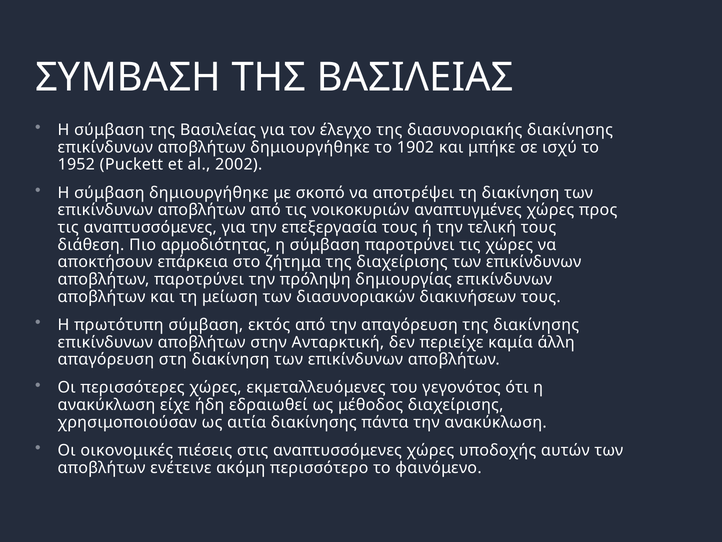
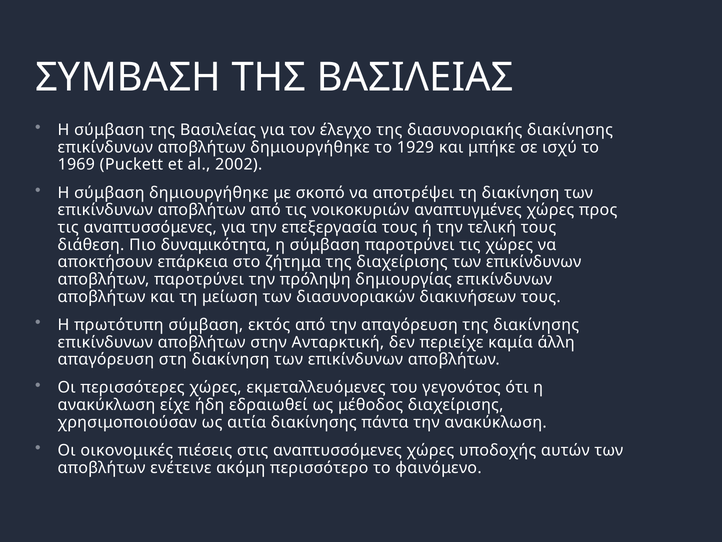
1902: 1902 -> 1929 (415, 147)
1952: 1952 -> 1969 (76, 164)
αρμοδιότητας: αρμοδιότητας -> δυναμικότητα (216, 245)
